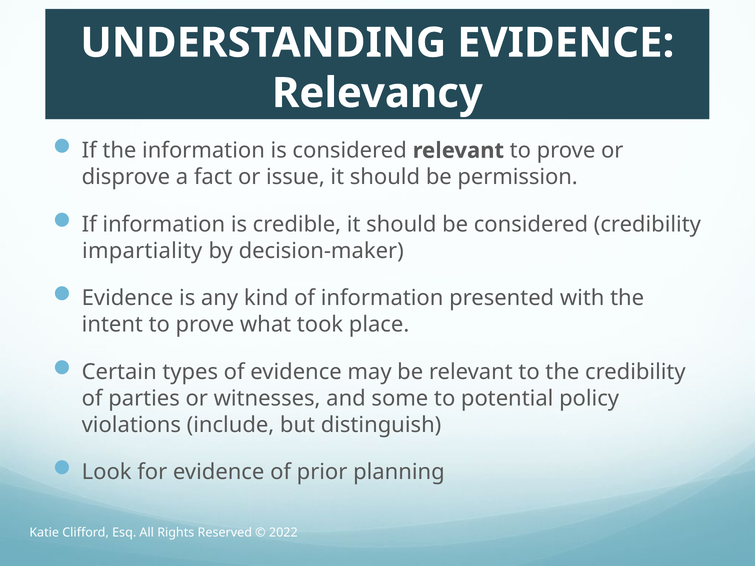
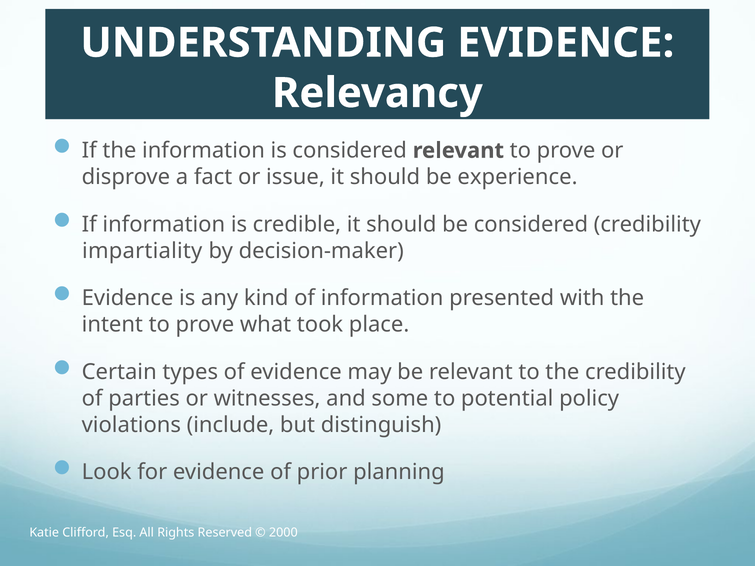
permission: permission -> experience (518, 177)
2022: 2022 -> 2000 (283, 533)
